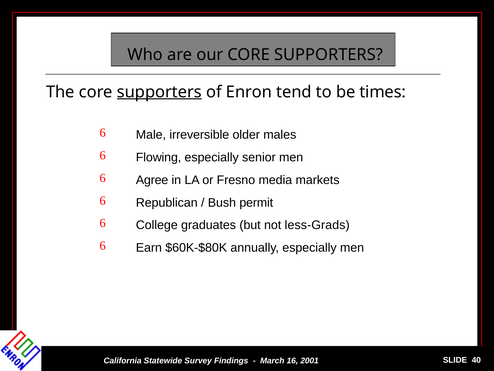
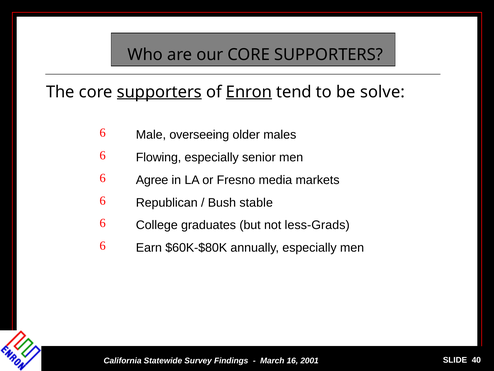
Enron underline: none -> present (249, 92)
times: times -> solve (383, 92)
irreversible: irreversible -> overseeing (199, 135)
permit: permit -> stable (256, 202)
